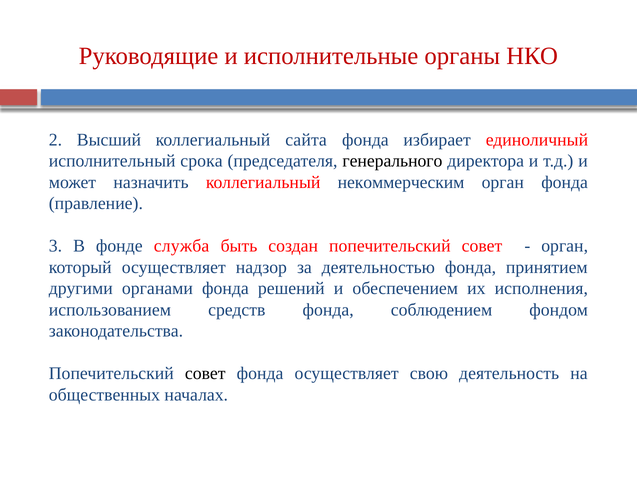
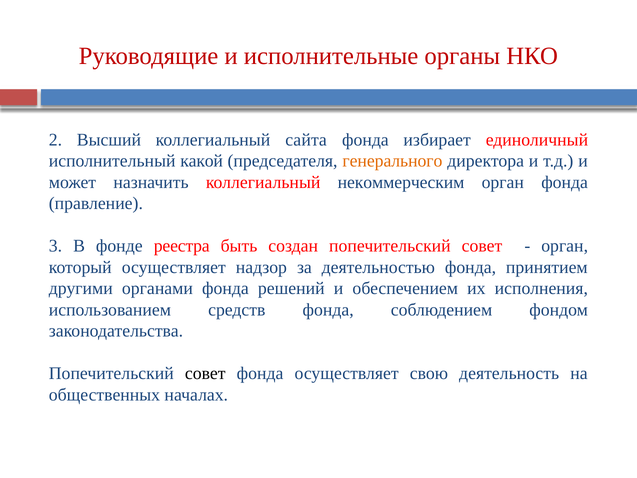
срока: срока -> какой (202, 161)
генерального colour: black -> orange (392, 161)
служба: служба -> реестра (182, 246)
